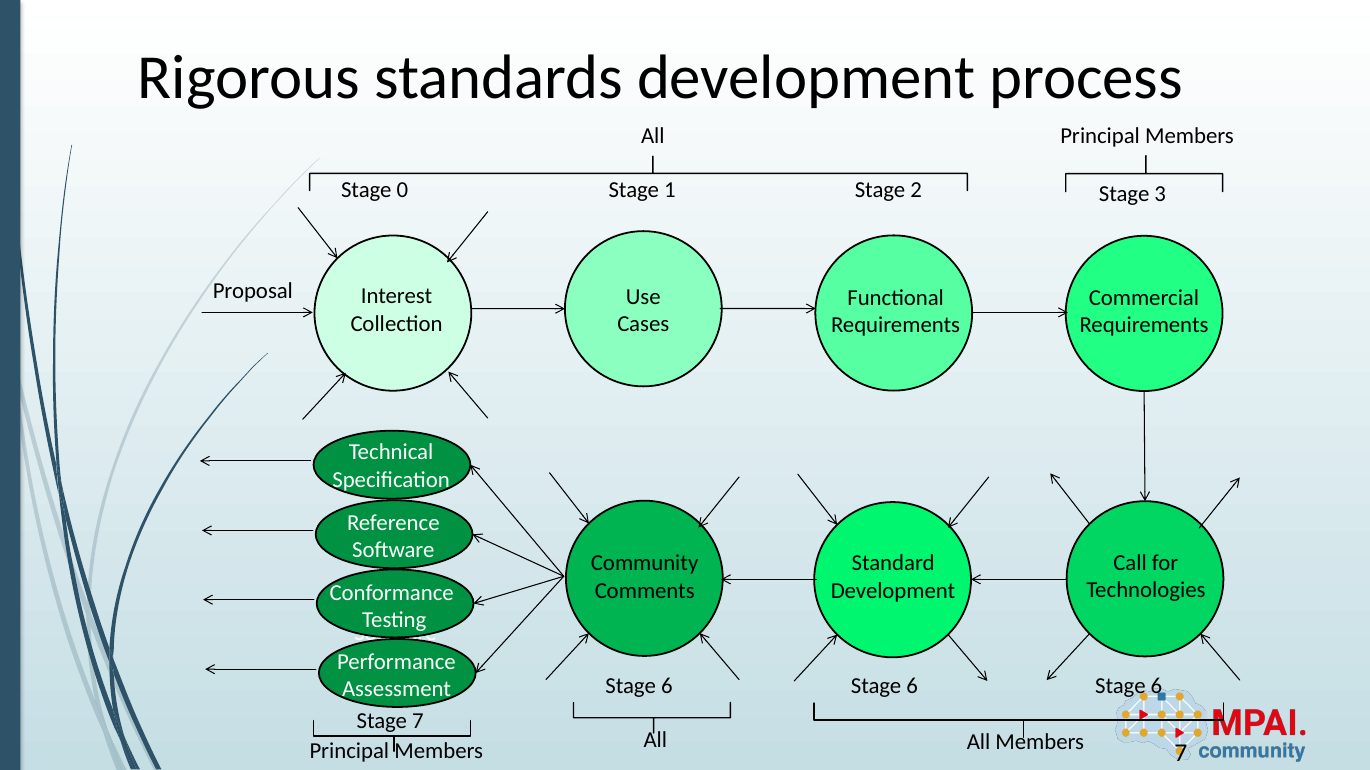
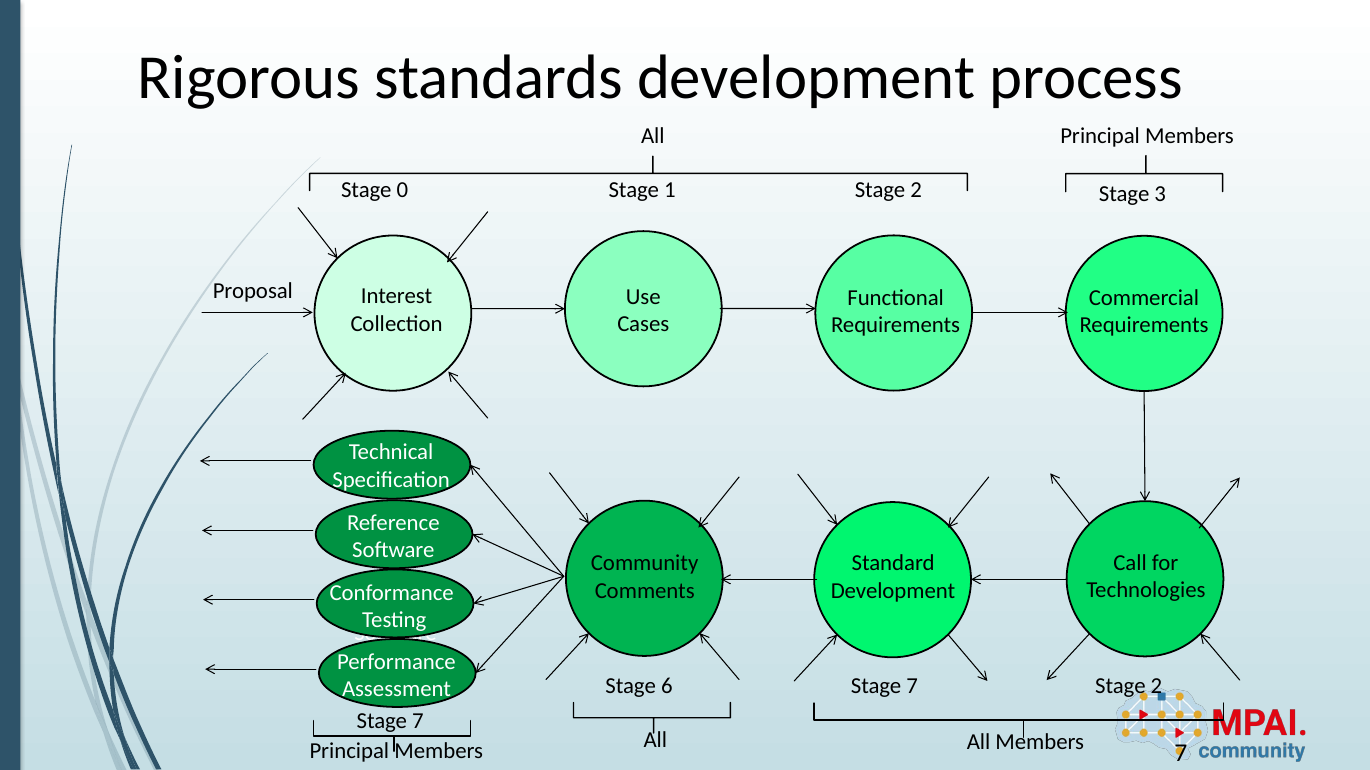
6: 6 -> 7 (912, 687)
6: 6 -> 2 (1156, 687)
